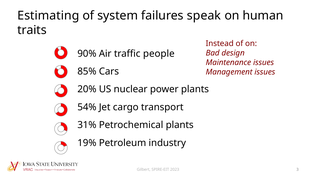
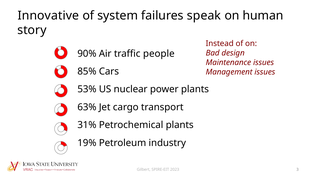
Estimating: Estimating -> Innovative (48, 15)
traits: traits -> story (32, 30)
20%: 20% -> 53% (87, 89)
54%: 54% -> 63% (87, 107)
